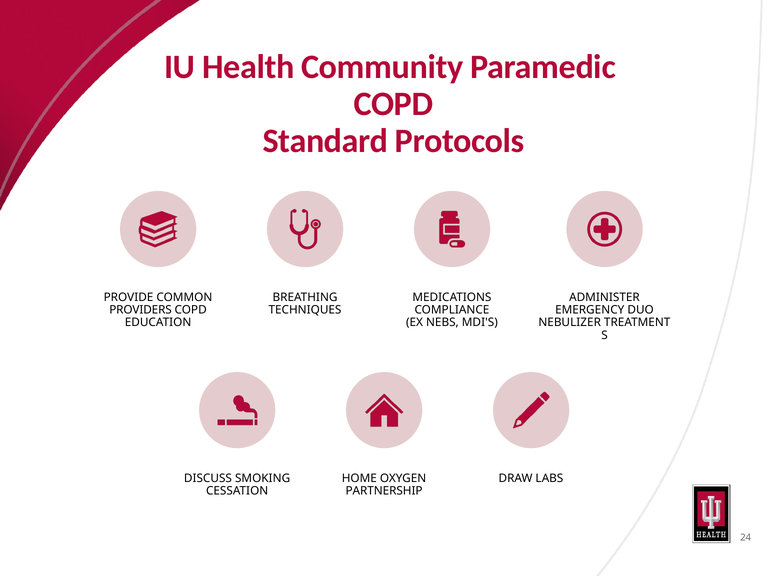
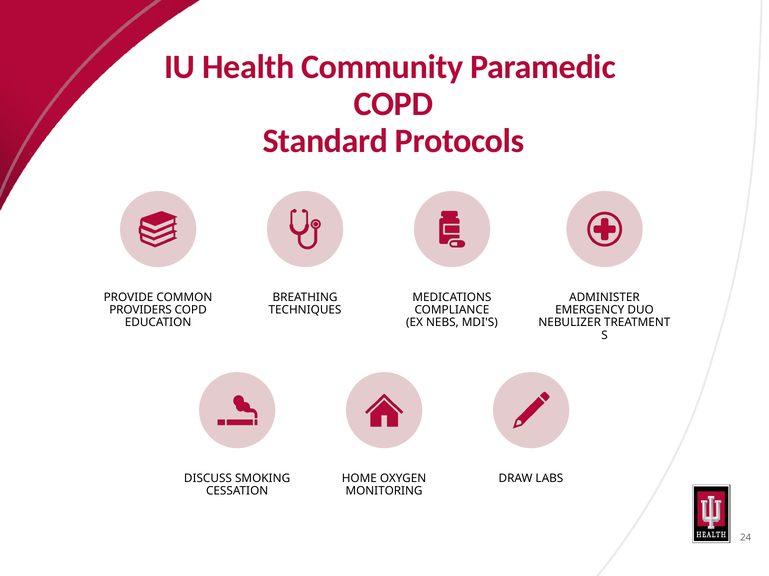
PARTNERSHIP: PARTNERSHIP -> MONITORING (384, 492)
